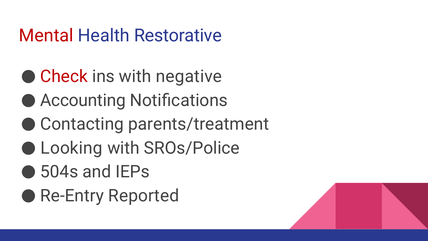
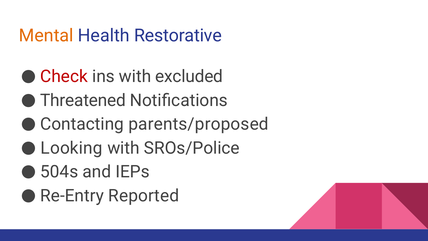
Mental colour: red -> orange (46, 35)
negative: negative -> excluded (189, 76)
Accounting: Accounting -> Threatened (83, 100)
parents/treatment: parents/treatment -> parents/proposed (199, 124)
